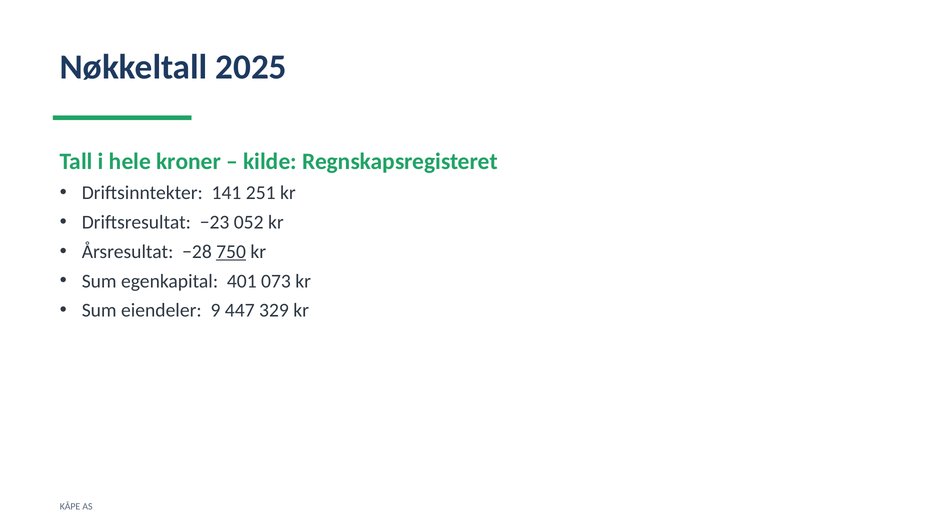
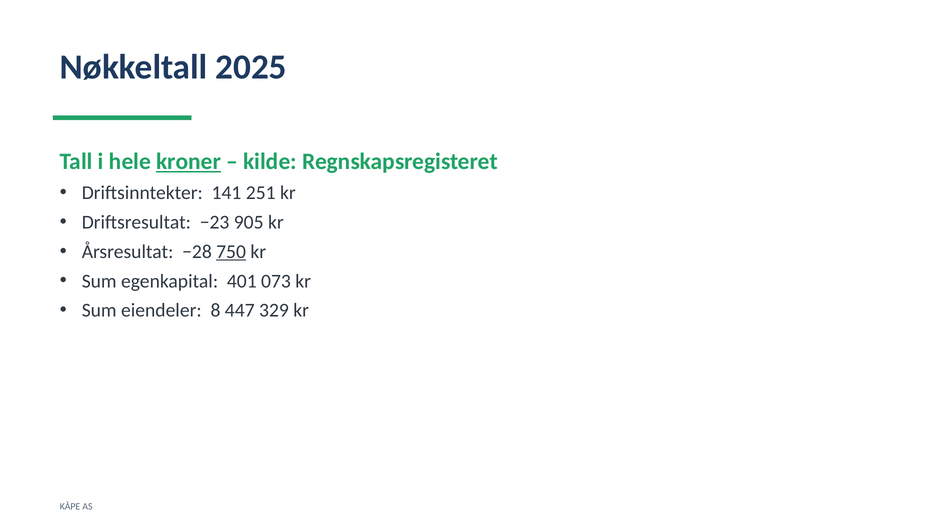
kroner underline: none -> present (189, 162)
052: 052 -> 905 (249, 222)
9: 9 -> 8 (215, 311)
